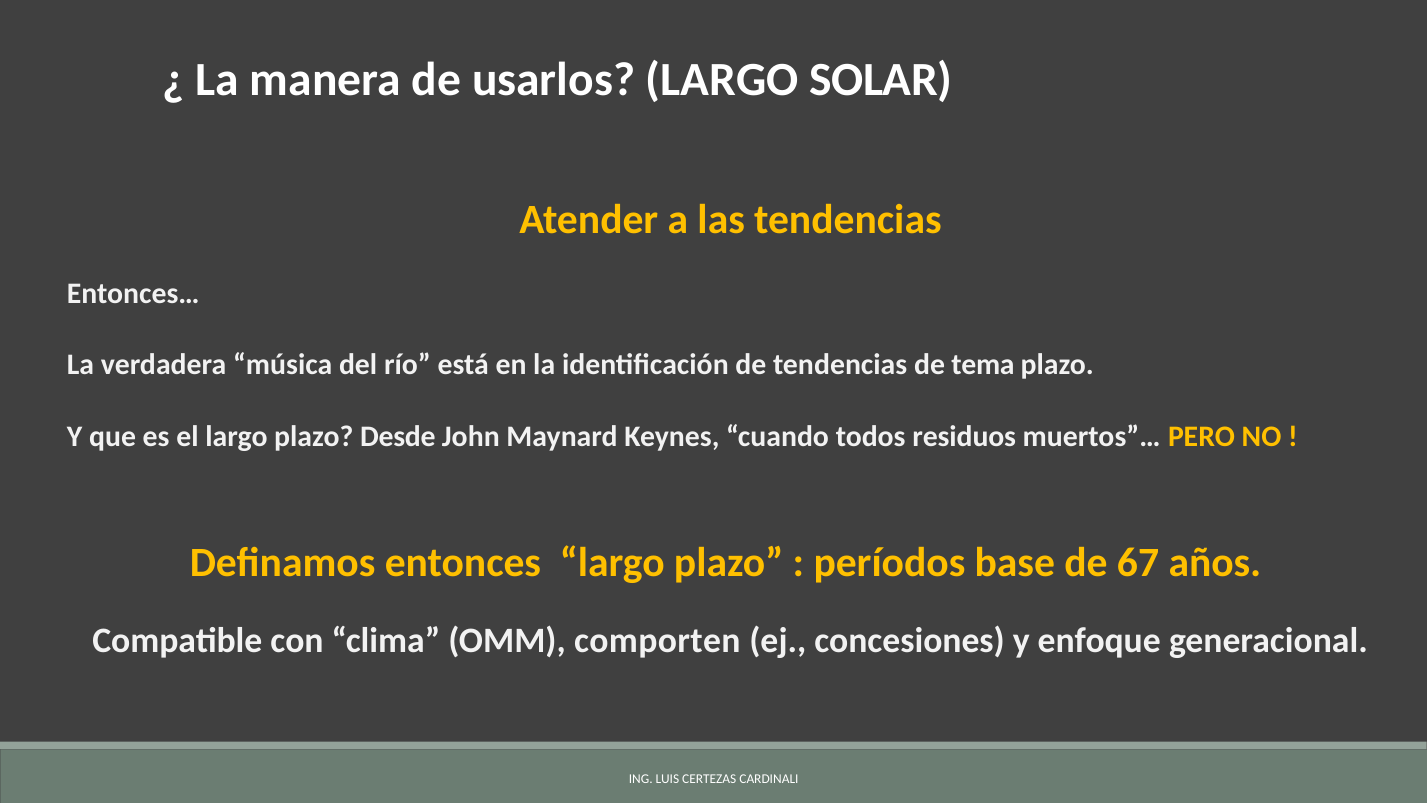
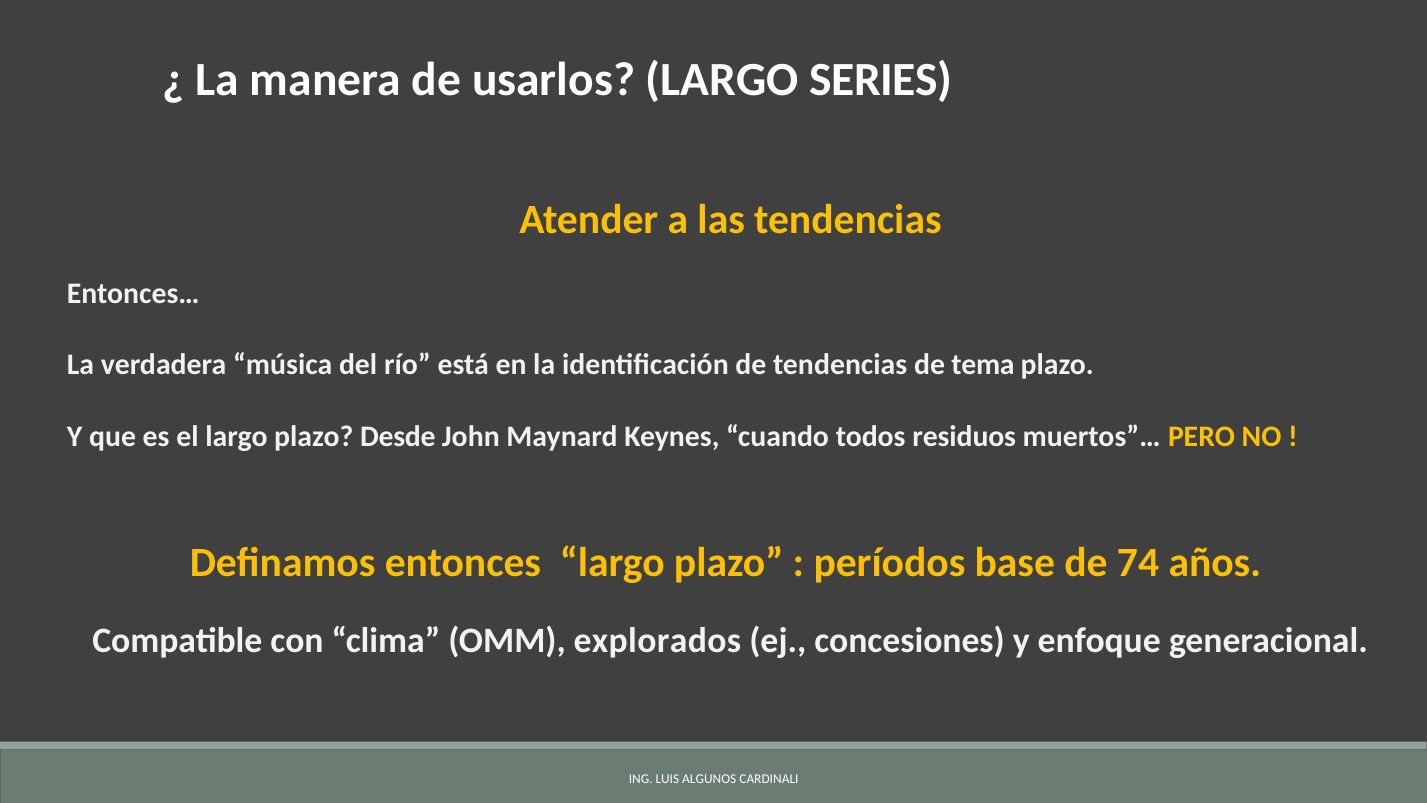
SOLAR: SOLAR -> SERIES (881, 80)
67: 67 -> 74 (1138, 562)
comporten: comporten -> explorados (657, 640)
CERTEZAS: CERTEZAS -> ALGUNOS (709, 778)
